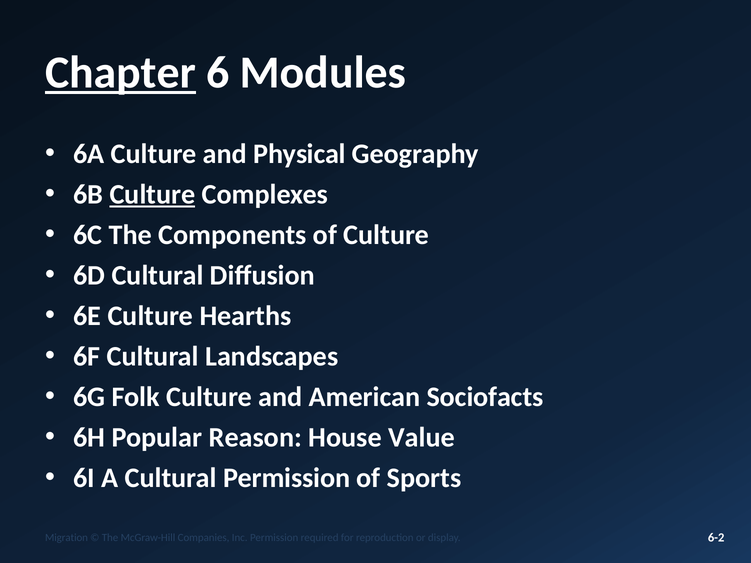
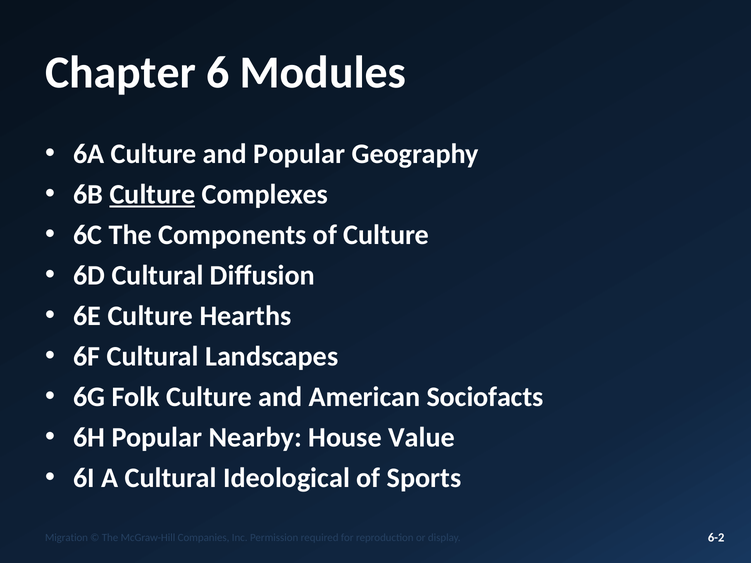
Chapter underline: present -> none (120, 73)
and Physical: Physical -> Popular (299, 154)
Reason: Reason -> Nearby (255, 438)
Cultural Permission: Permission -> Ideological (287, 478)
